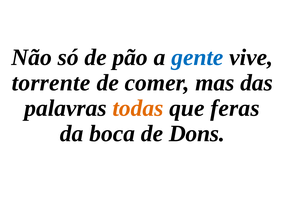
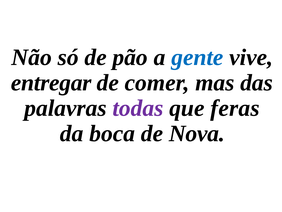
torrente: torrente -> entregar (51, 83)
todas colour: orange -> purple (138, 108)
Dons: Dons -> Nova (197, 133)
